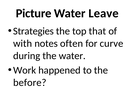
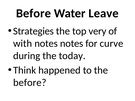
Picture: Picture -> Before (33, 13)
that: that -> very (97, 31)
notes often: often -> notes (72, 44)
the water: water -> today (72, 56)
Work: Work -> Think (25, 70)
